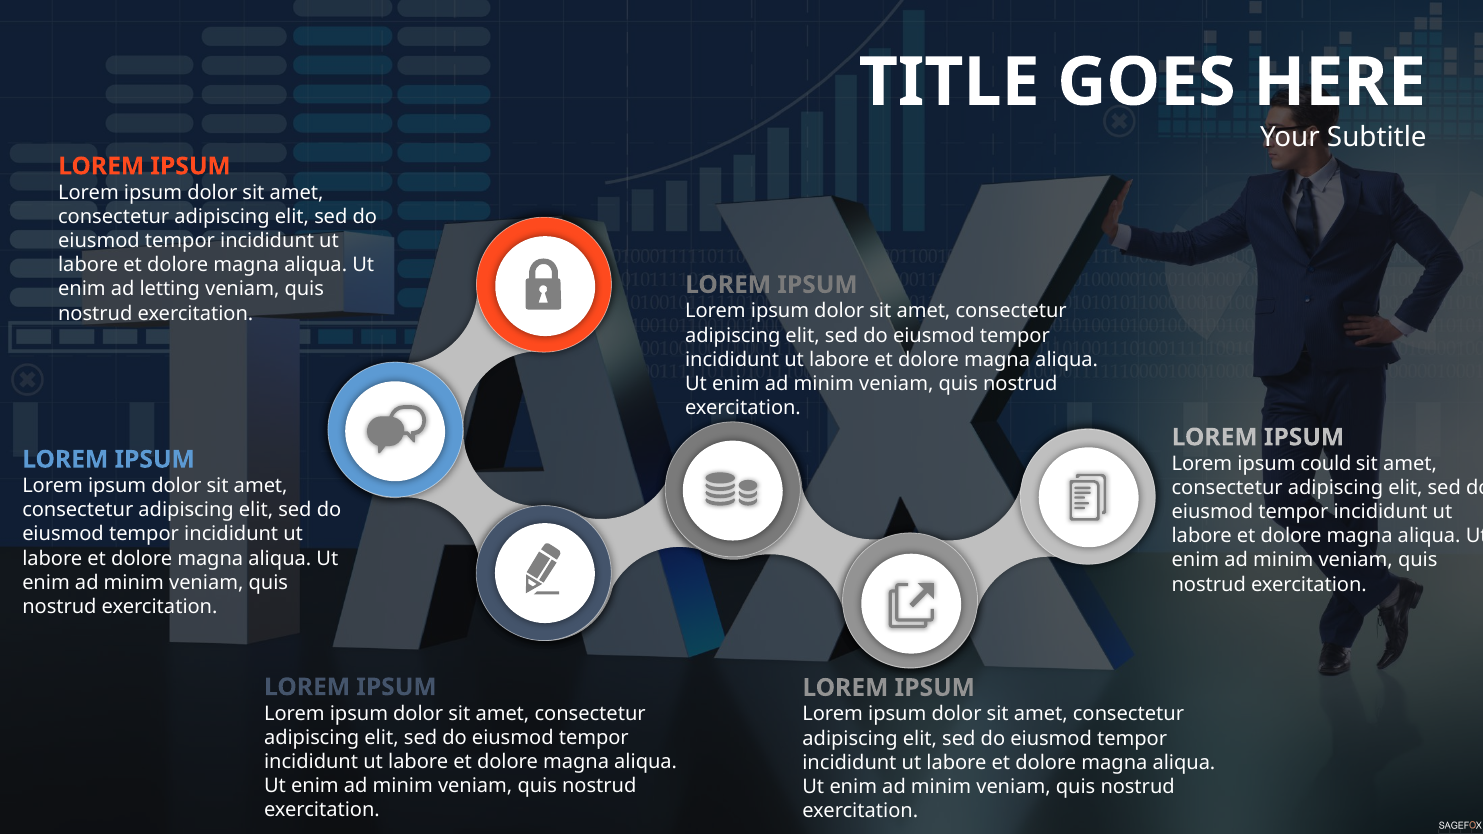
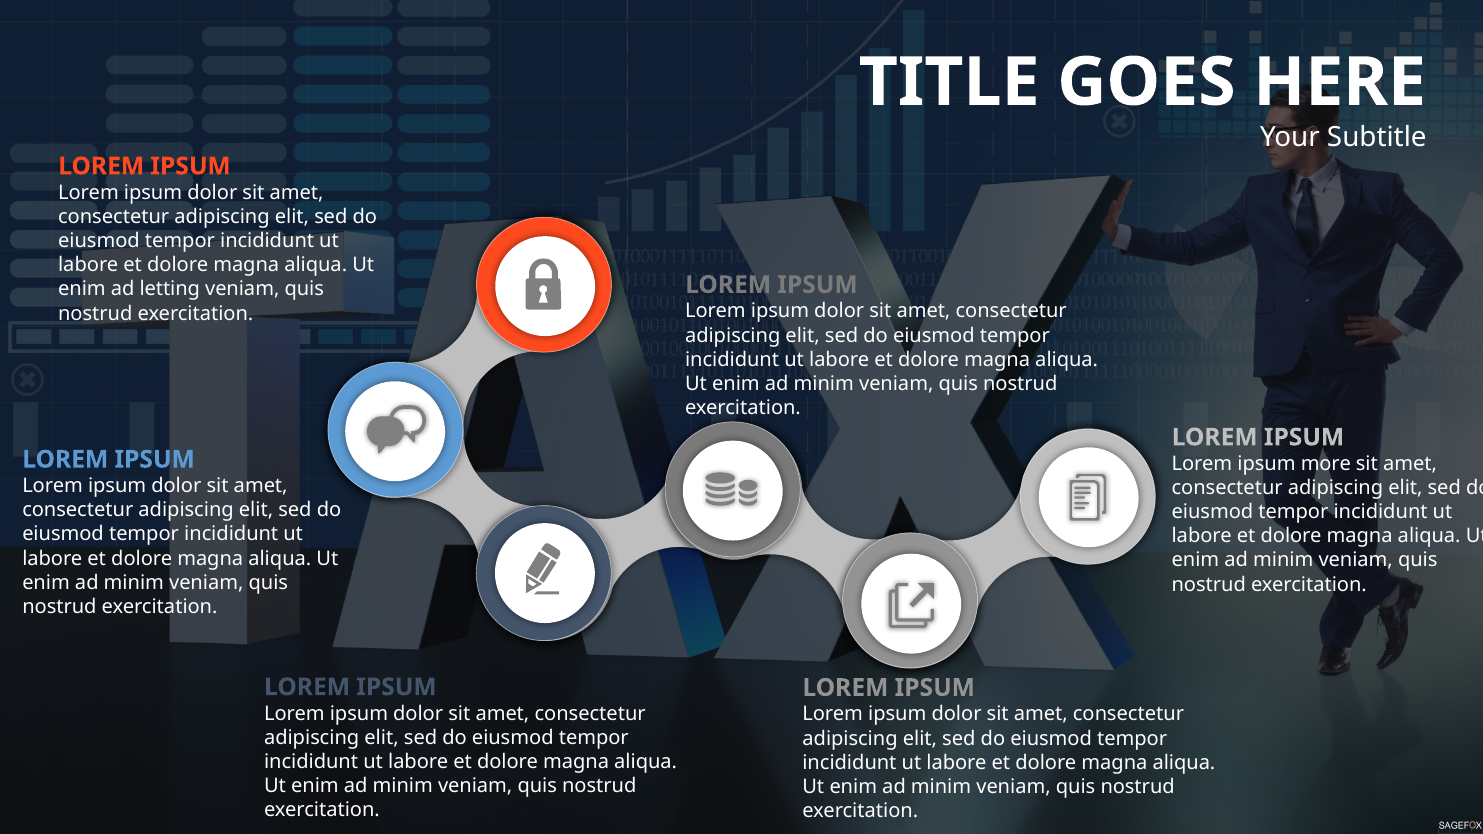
could: could -> more (1326, 464)
